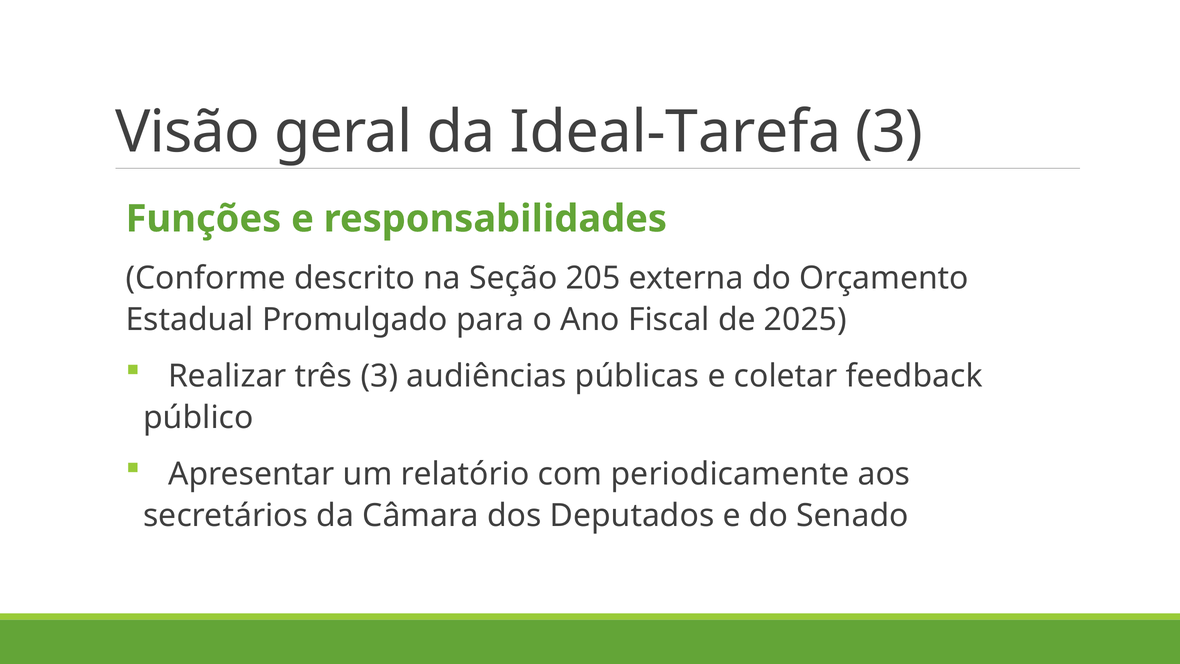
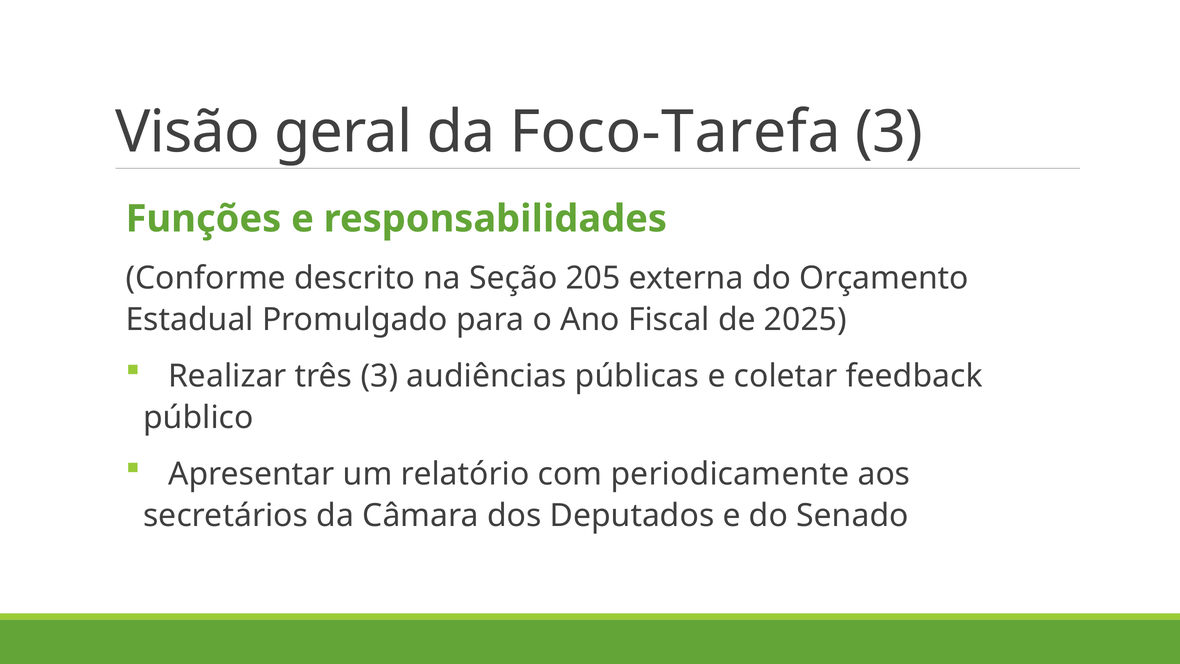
Ideal-Tarefa: Ideal-Tarefa -> Foco-Tarefa (675, 132)
